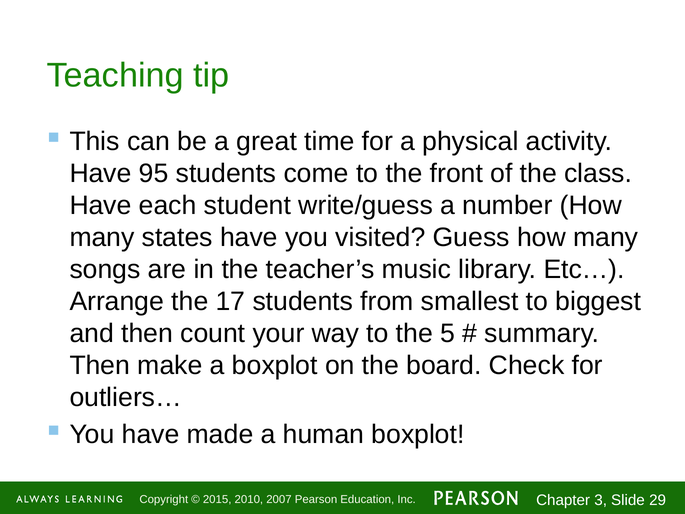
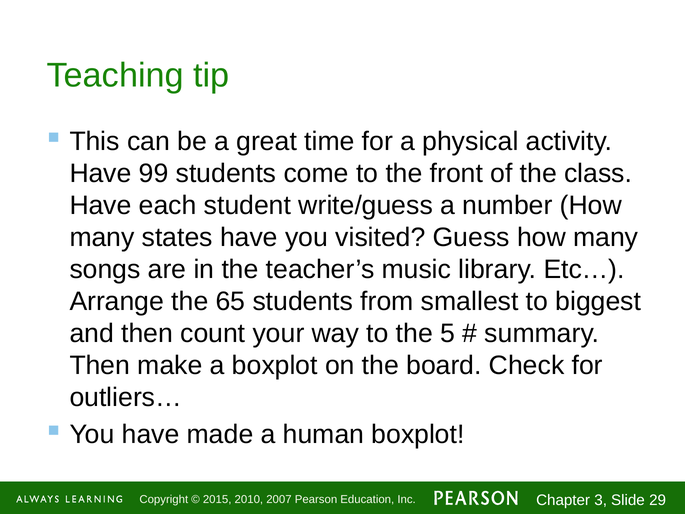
95: 95 -> 99 (154, 173)
17: 17 -> 65 (231, 301)
